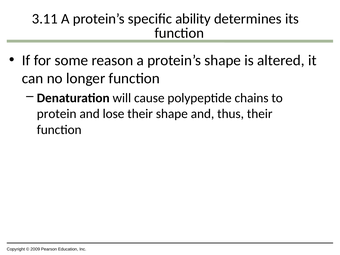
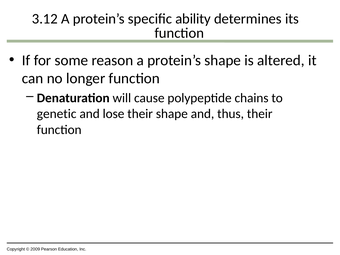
3.11: 3.11 -> 3.12 (45, 19)
protein: protein -> genetic (57, 114)
